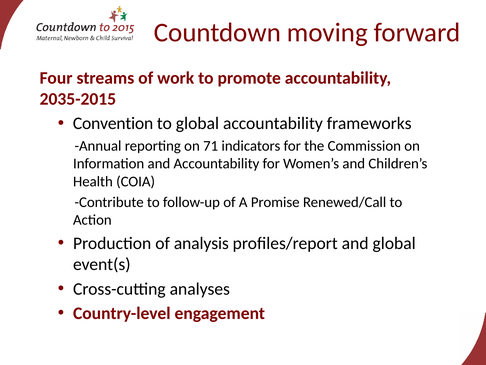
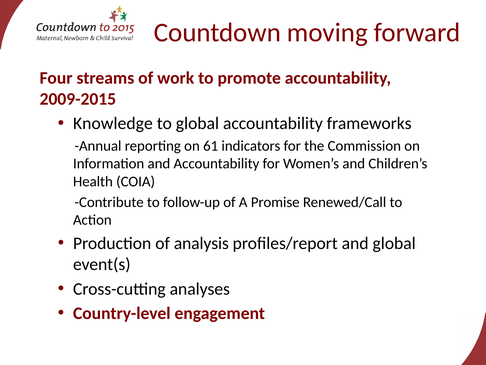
2035-2015: 2035-2015 -> 2009-2015 (78, 99)
Convention: Convention -> Knowledge (113, 123)
71: 71 -> 61 (211, 146)
